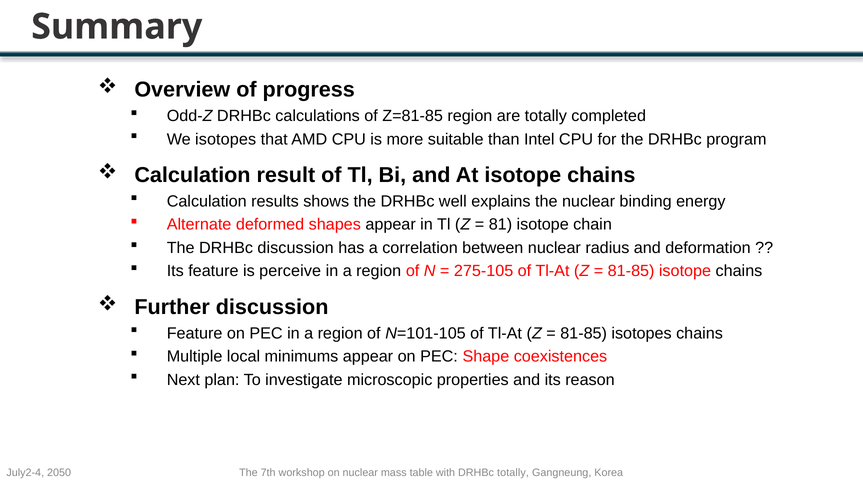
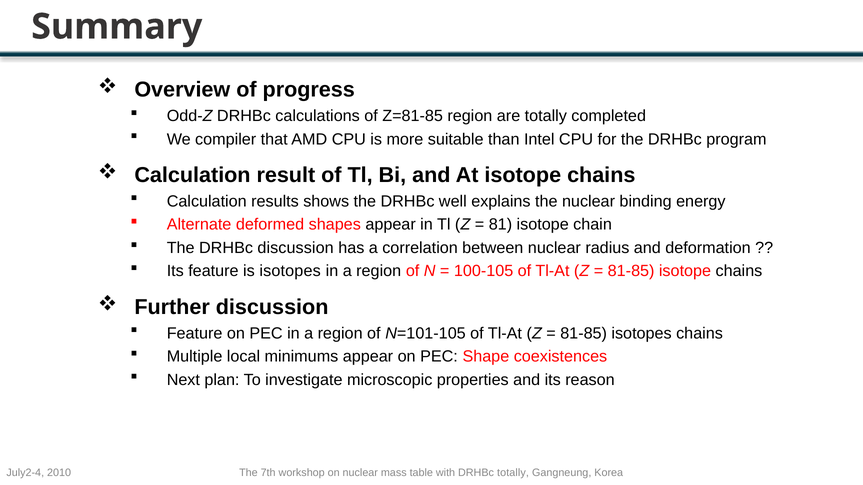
We isotopes: isotopes -> compiler (226, 139)
is perceive: perceive -> isotopes (290, 271)
275-105: 275-105 -> 100-105 (484, 271)
2050: 2050 -> 2010 (59, 473)
